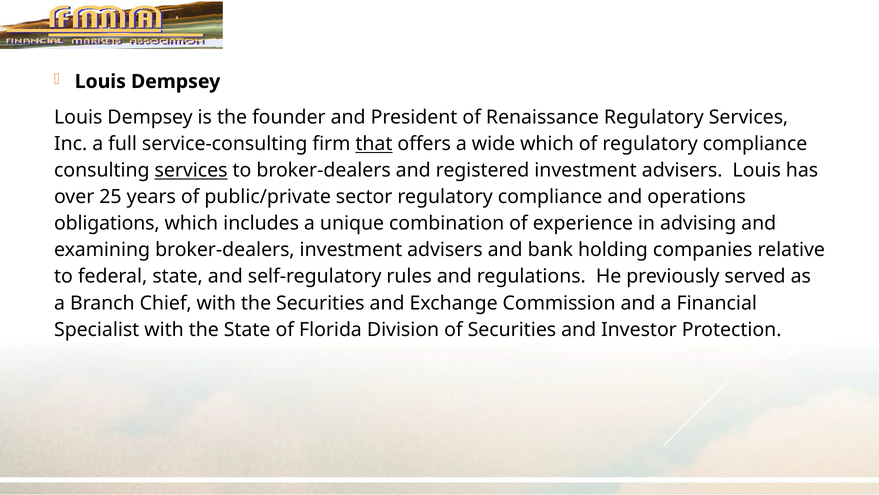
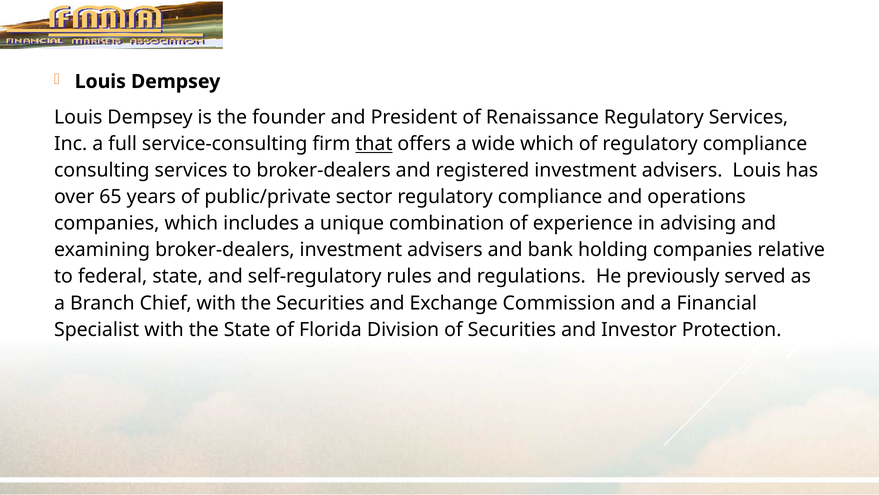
services underline: present -> none (191, 170)
25: 25 -> 65 (110, 197)
obligations: obligations -> companies (107, 223)
